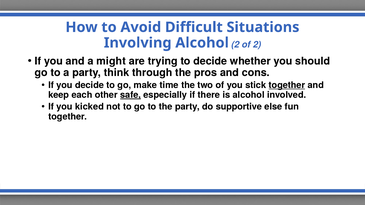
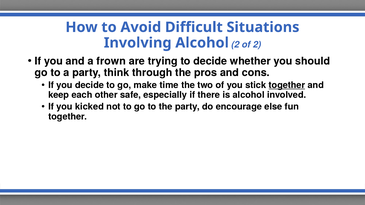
might: might -> frown (111, 61)
safe underline: present -> none (131, 95)
supportive: supportive -> encourage (239, 107)
